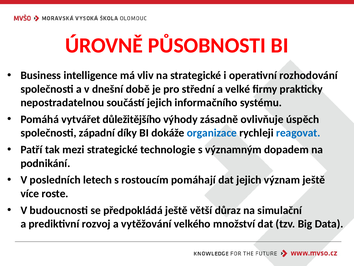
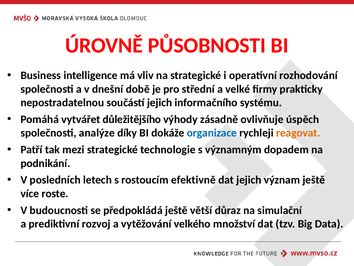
západní: západní -> analýze (97, 133)
reagovat colour: blue -> orange (298, 133)
pomáhají: pomáhají -> efektivně (193, 180)
